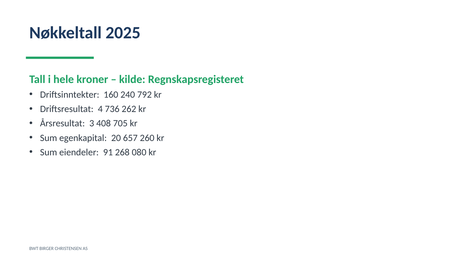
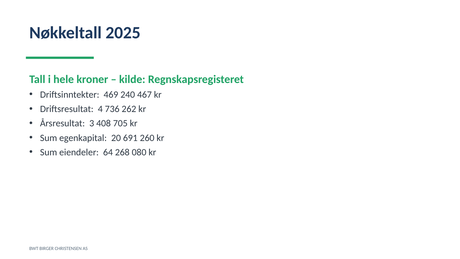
160: 160 -> 469 (111, 95)
792: 792 -> 467 (144, 95)
657: 657 -> 691 (130, 138)
91: 91 -> 64 (108, 152)
